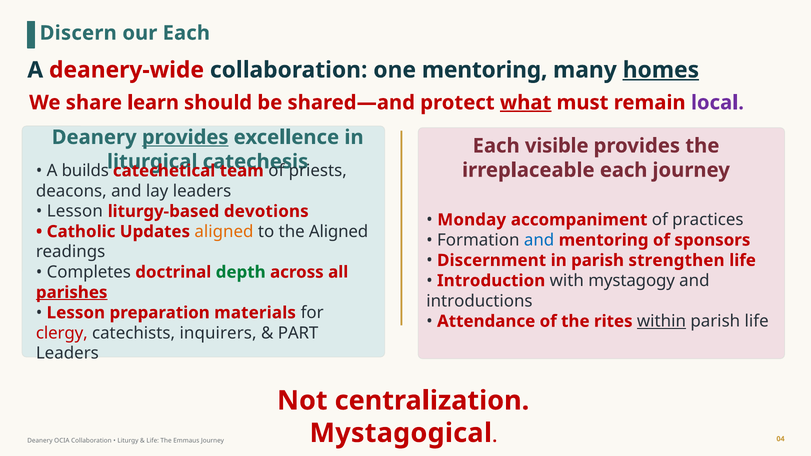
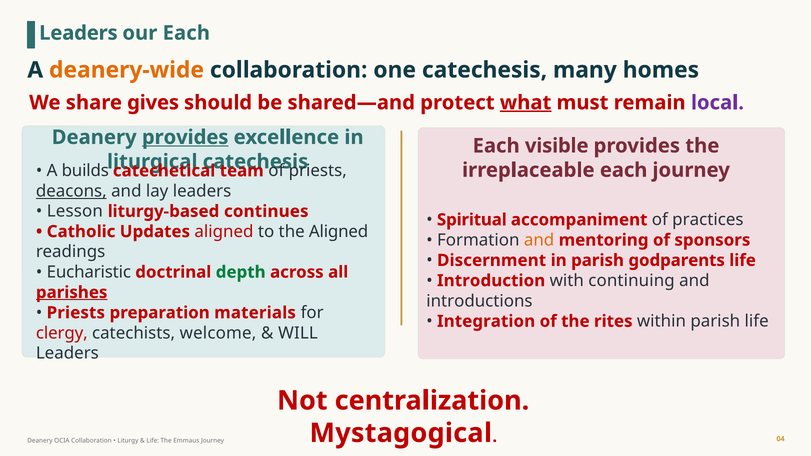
Discern: Discern -> Leaders (78, 33)
deanery-wide colour: red -> orange (127, 70)
one mentoring: mentoring -> catechesis (485, 70)
homes underline: present -> none (661, 70)
learn: learn -> gives (153, 103)
deacons underline: none -> present (71, 191)
devotions: devotions -> continues (266, 211)
Monday: Monday -> Spiritual (472, 220)
aligned colour: orange -> red (224, 232)
and colour: blue -> orange (539, 240)
strengthen: strengthen -> godparents (677, 260)
Completes: Completes -> Eucharistic (89, 272)
mystagogy: mystagogy -> continuing (632, 281)
Lesson: Lesson -> Priests (76, 313)
Attendance: Attendance -> Integration (486, 321)
within underline: present -> none (661, 321)
inquirers: inquirers -> welcome (218, 333)
PART: PART -> WILL (298, 333)
